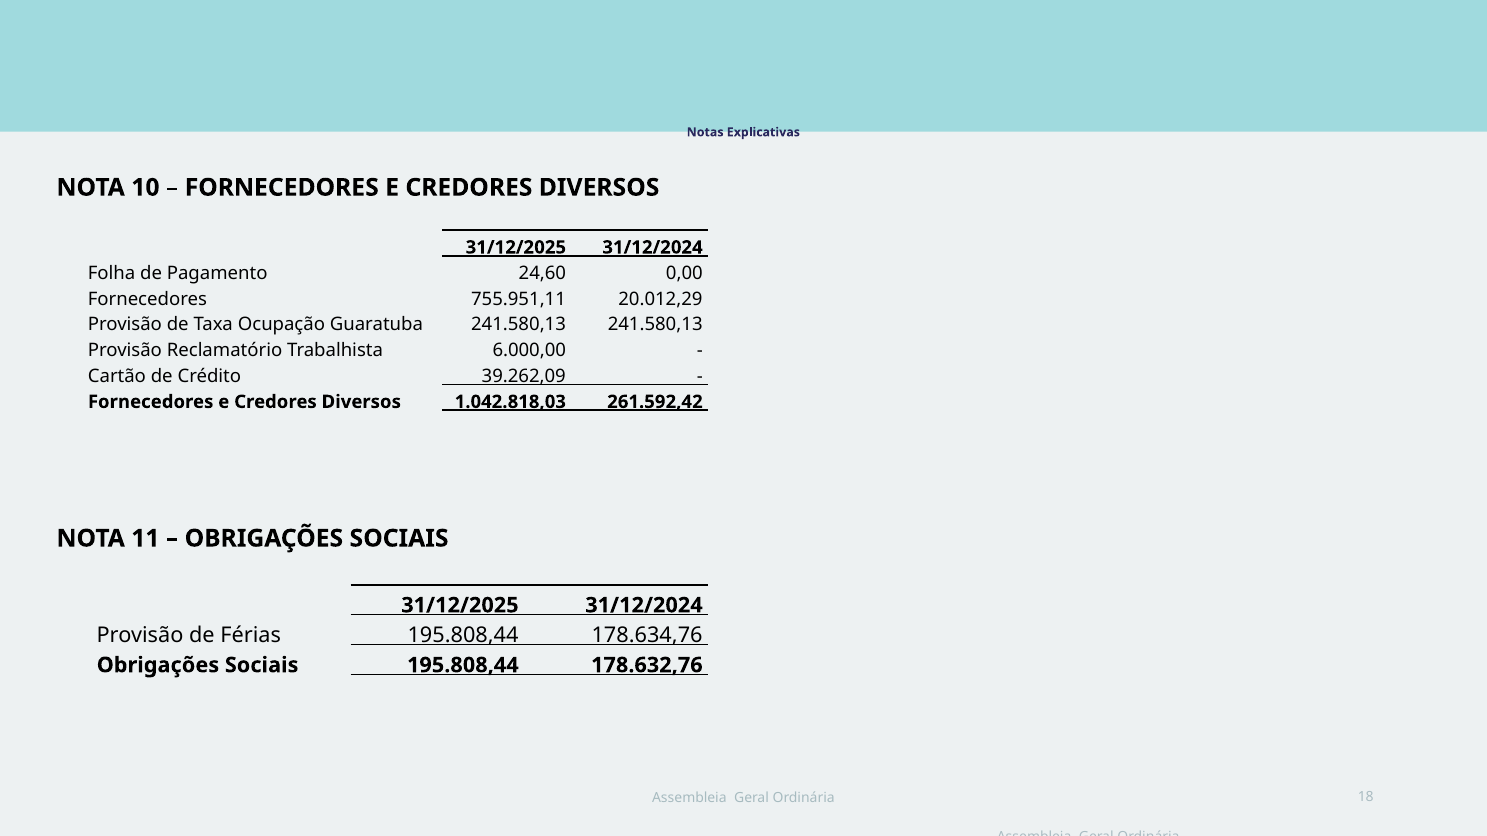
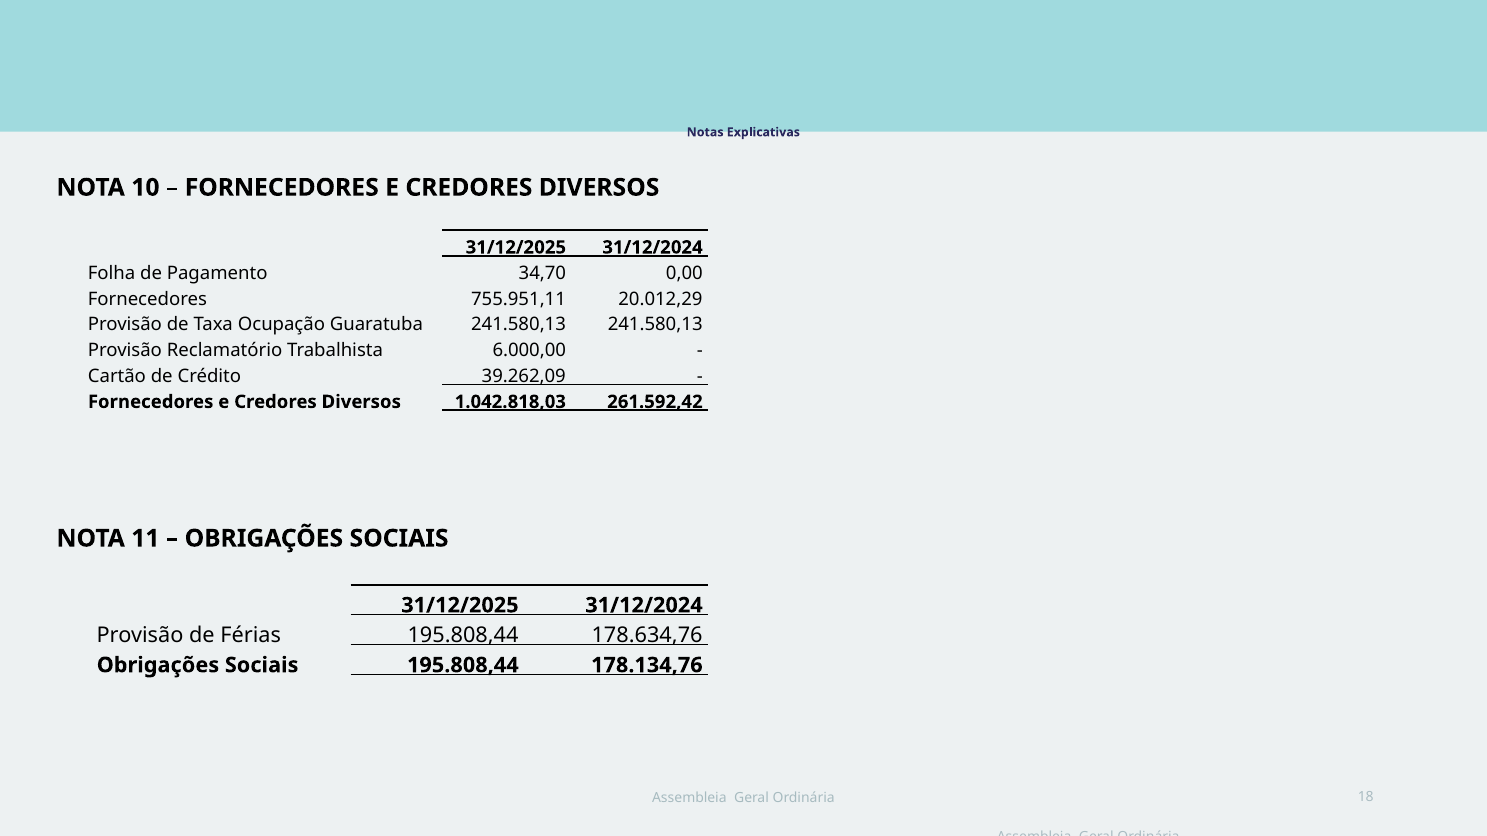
24,60: 24,60 -> 34,70 (542, 274)
178.632,76: 178.632,76 -> 178.134,76 (647, 665)
